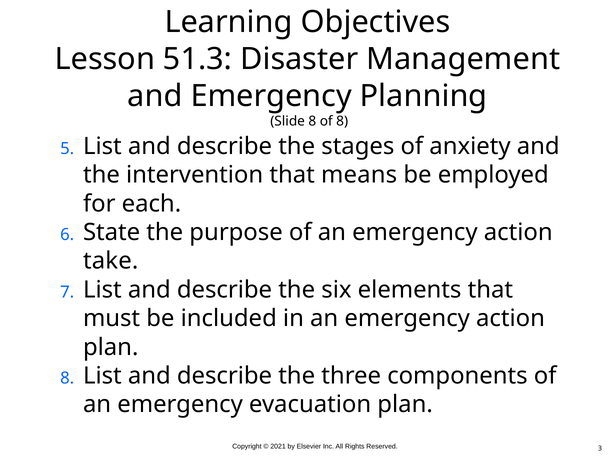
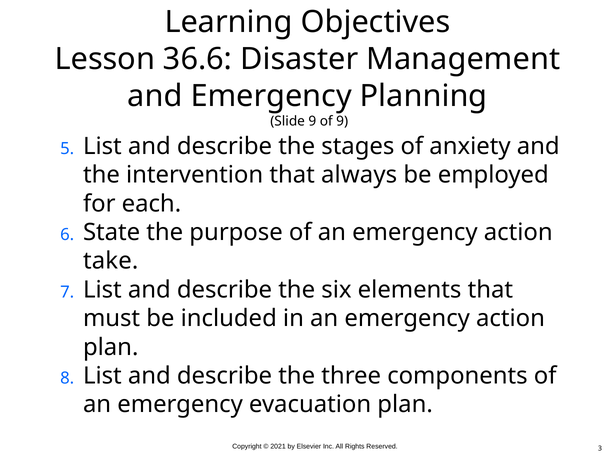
51.3: 51.3 -> 36.6 (198, 59)
Slide 8: 8 -> 9 (312, 121)
of 8: 8 -> 9 (342, 121)
means: means -> always (359, 175)
